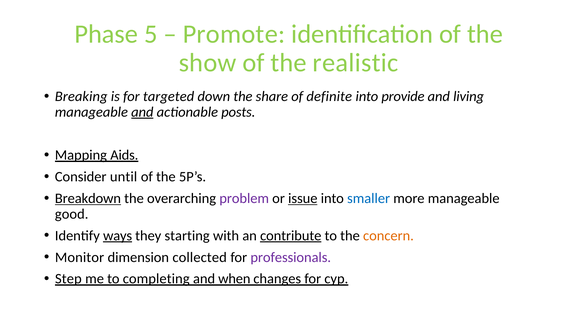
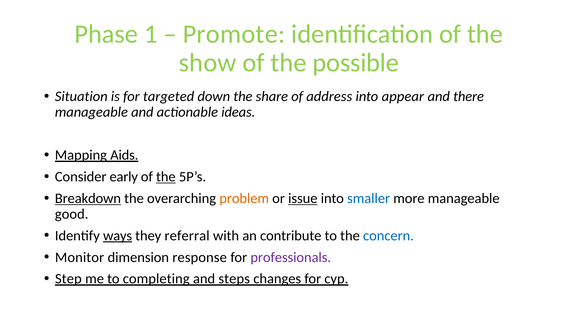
5: 5 -> 1 (151, 34)
realistic: realistic -> possible (356, 63)
Breaking: Breaking -> Situation (81, 96)
definite: definite -> address (329, 96)
provide: provide -> appear (403, 96)
living: living -> there (469, 96)
and underline: present -> none (142, 112)
posts: posts -> ideas (238, 112)
until: until -> early (124, 177)
the underline: none -> present (166, 177)
problem colour: purple -> orange (244, 199)
starting: starting -> referral (187, 236)
contribute underline: present -> none (291, 236)
concern colour: orange -> blue (388, 236)
collected: collected -> response (200, 257)
when: when -> steps (234, 279)
